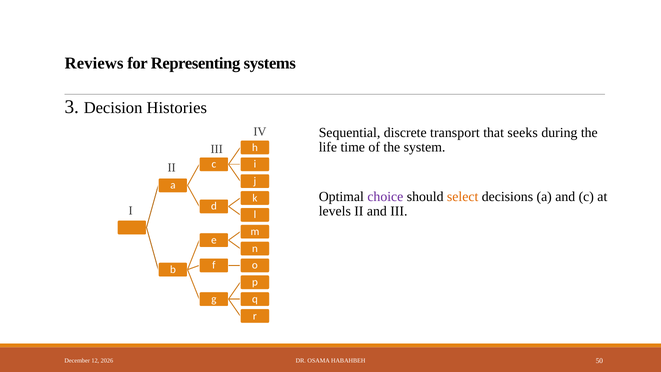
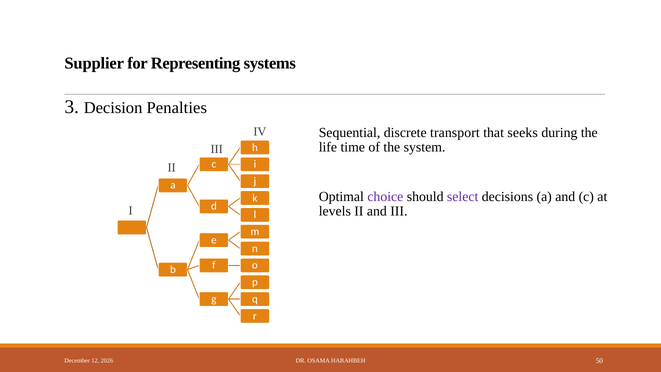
Reviews: Reviews -> Supplier (94, 63)
Histories: Histories -> Penalties (177, 108)
select colour: orange -> purple (463, 196)
